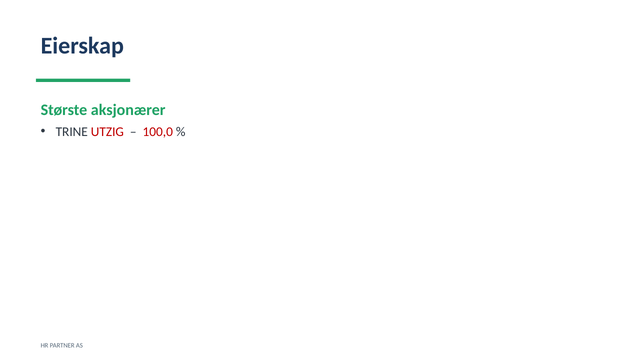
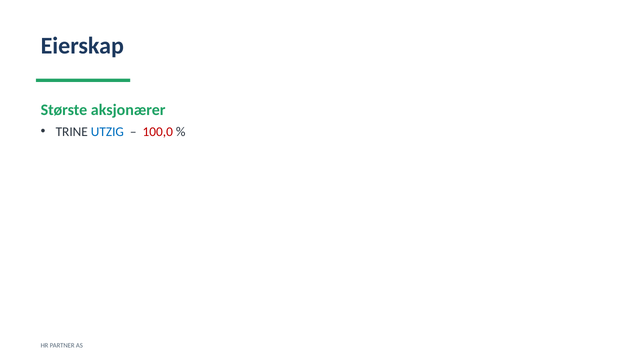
UTZIG colour: red -> blue (107, 131)
